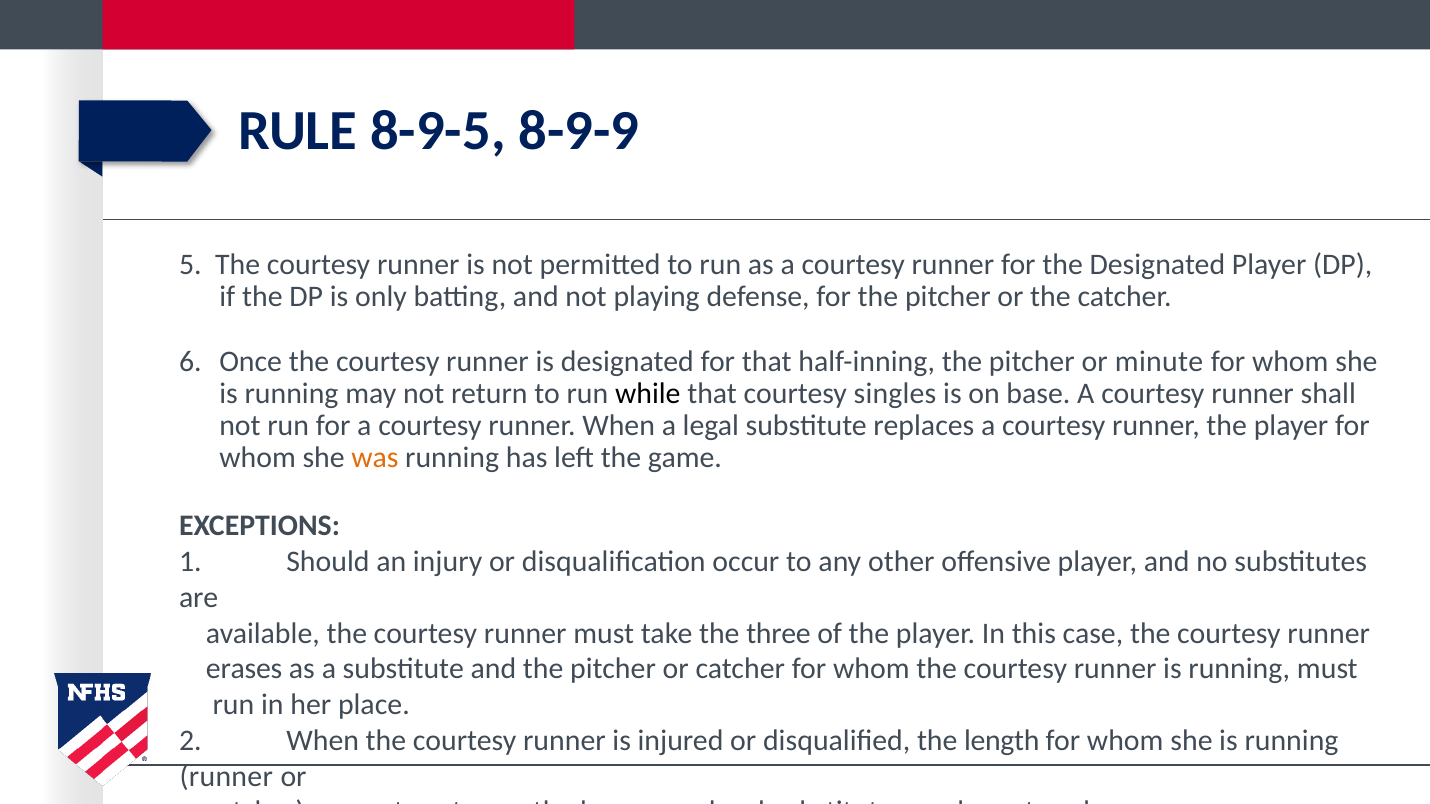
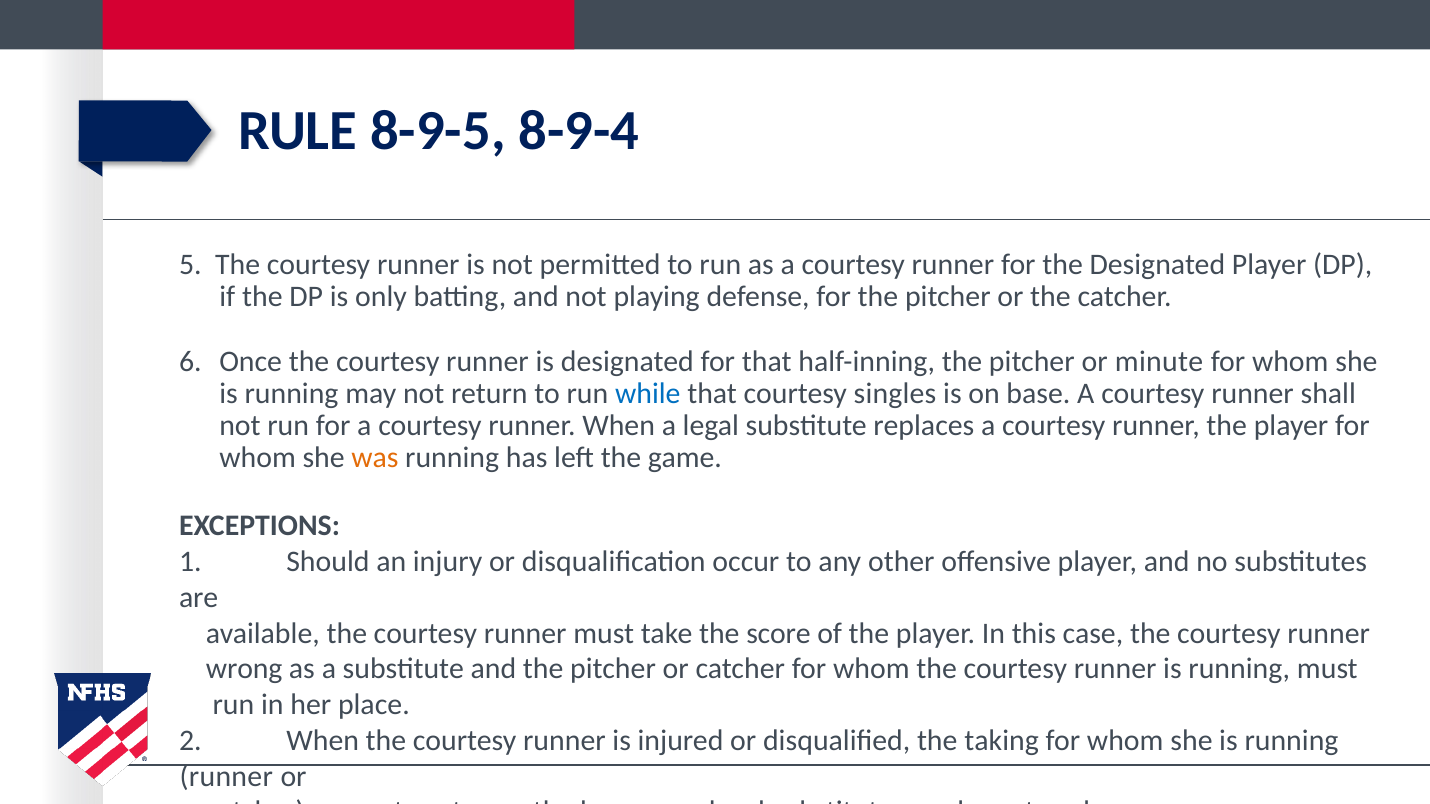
8-9-9: 8-9-9 -> 8-9-4 (579, 131)
while colour: black -> blue (648, 394)
three: three -> score (778, 634)
erases: erases -> wrong (244, 669)
length: length -> taking (1002, 741)
